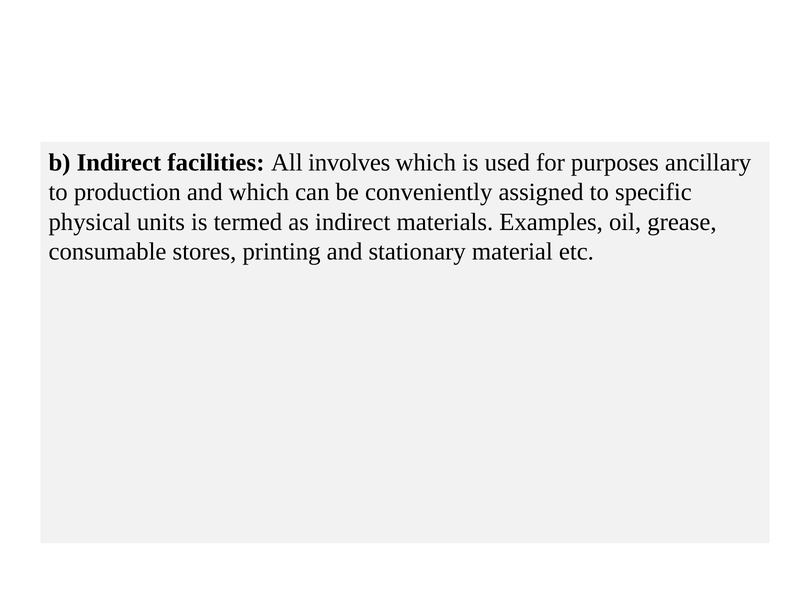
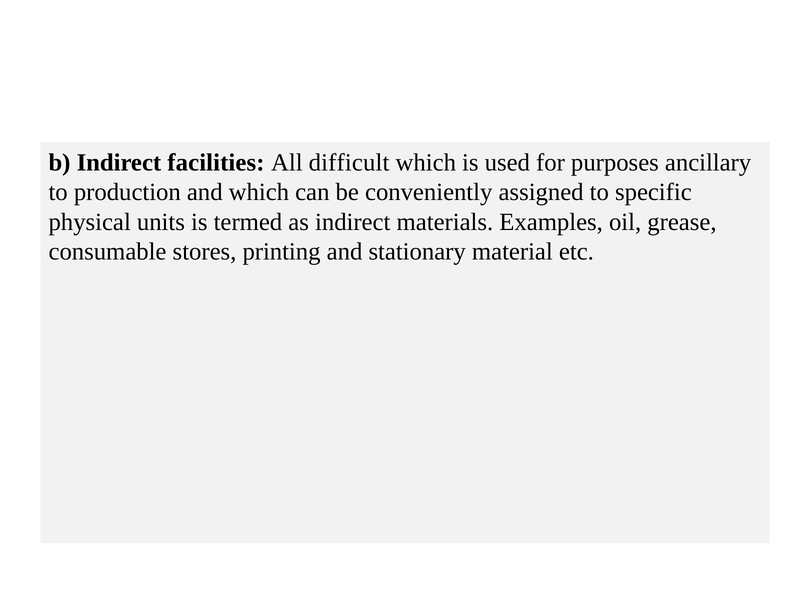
involves: involves -> difficult (349, 162)
